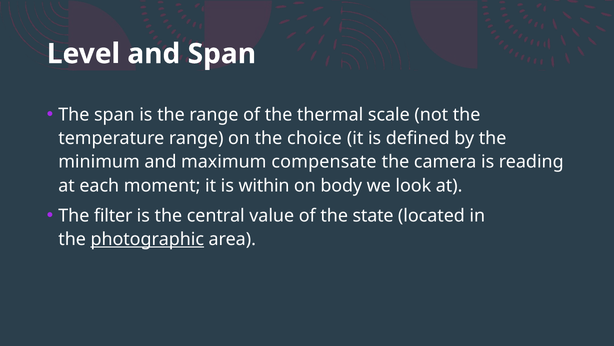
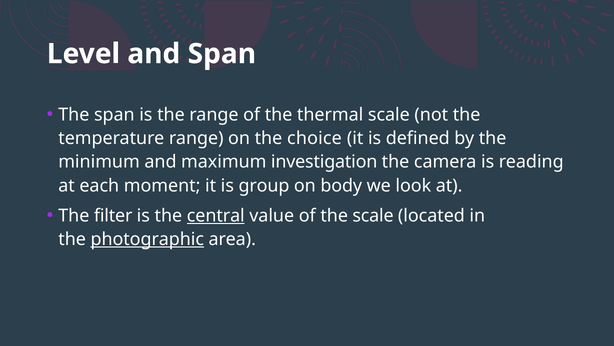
compensate: compensate -> investigation (324, 162)
within: within -> group (264, 185)
central underline: none -> present (216, 215)
the state: state -> scale (373, 215)
